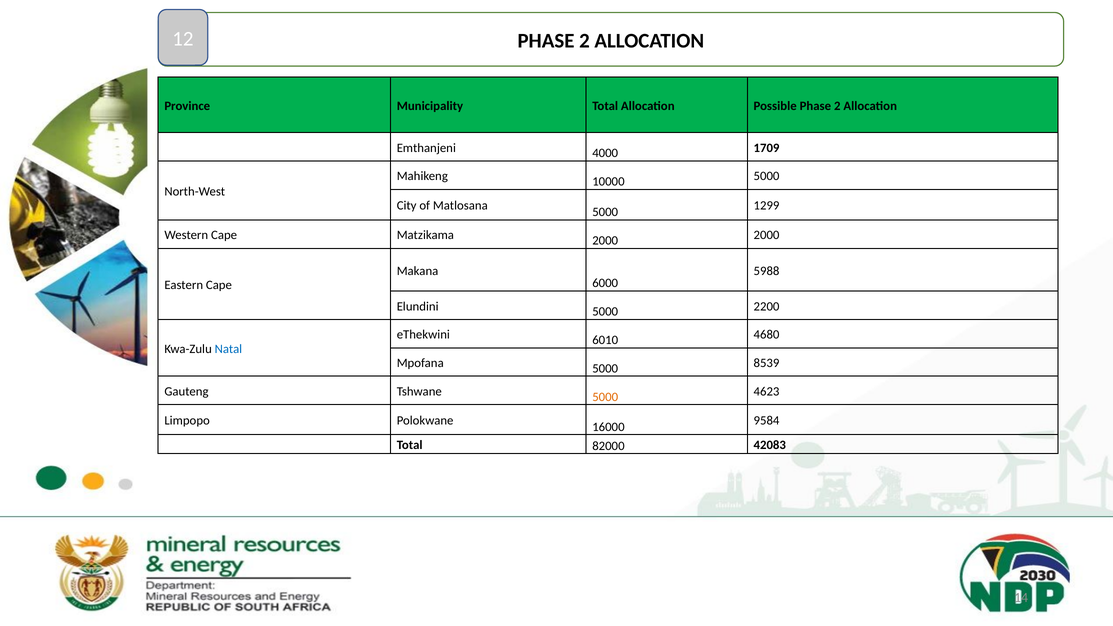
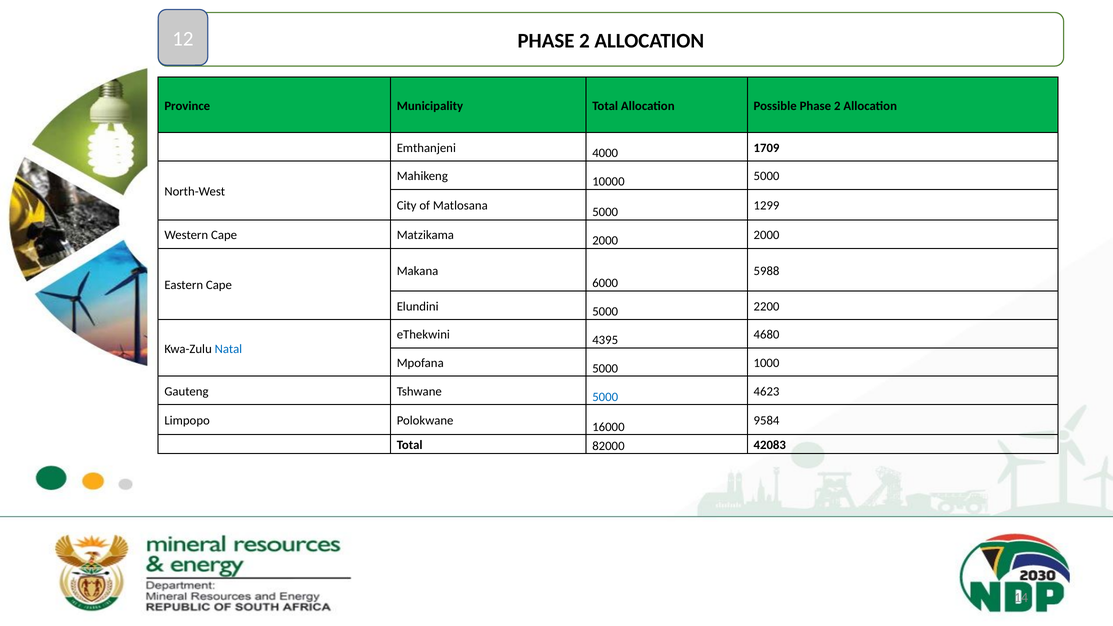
6010: 6010 -> 4395 (605, 340)
8539: 8539 -> 1000 (766, 363)
5000 colour: orange -> blue (605, 397)
